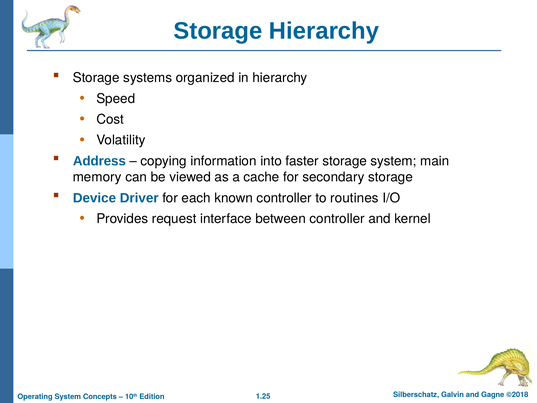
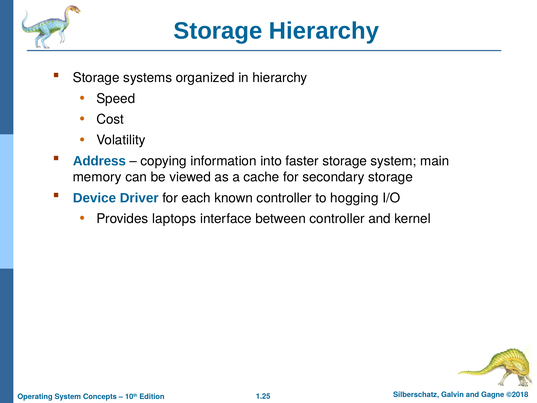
routines: routines -> hogging (354, 198)
request: request -> laptops (174, 219)
